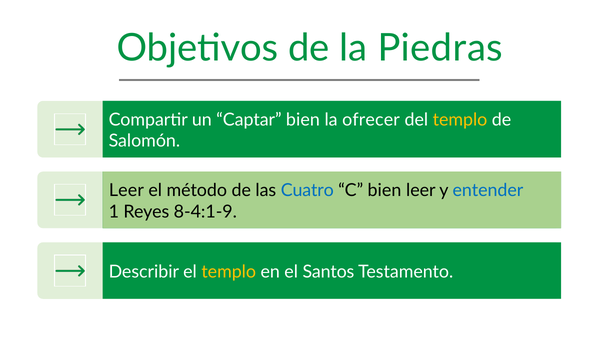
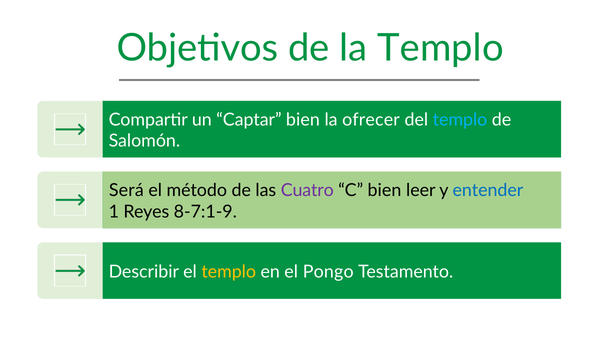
la Piedras: Piedras -> Templo (440, 48)
templo colour: yellow -> light blue (460, 120)
Leer: Leer -> Será (126, 190)
Cuatro colour: blue -> purple (307, 190)
8-4:1-9: 8-4:1-9 -> 8-7:1-9 (205, 212)
Santos: Santos -> Pongo (328, 272)
